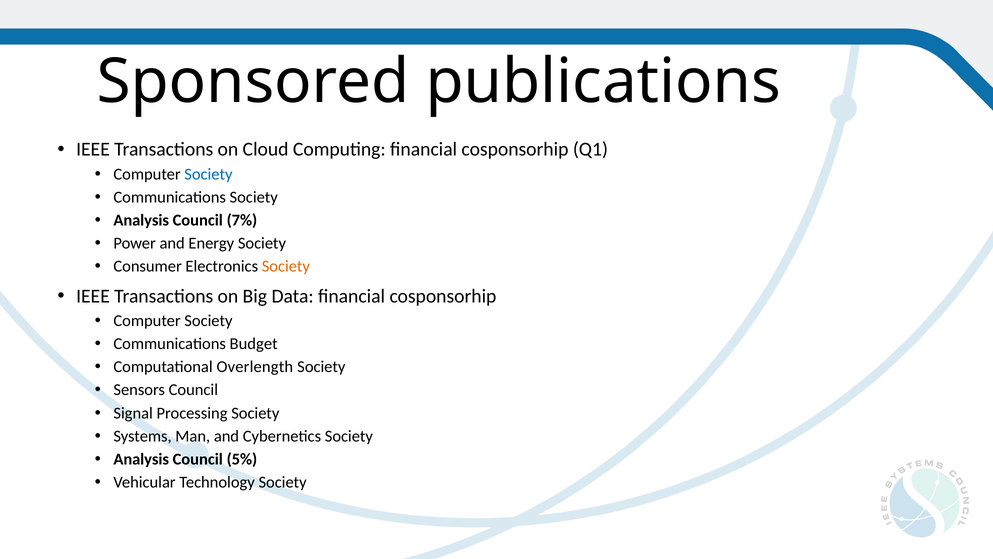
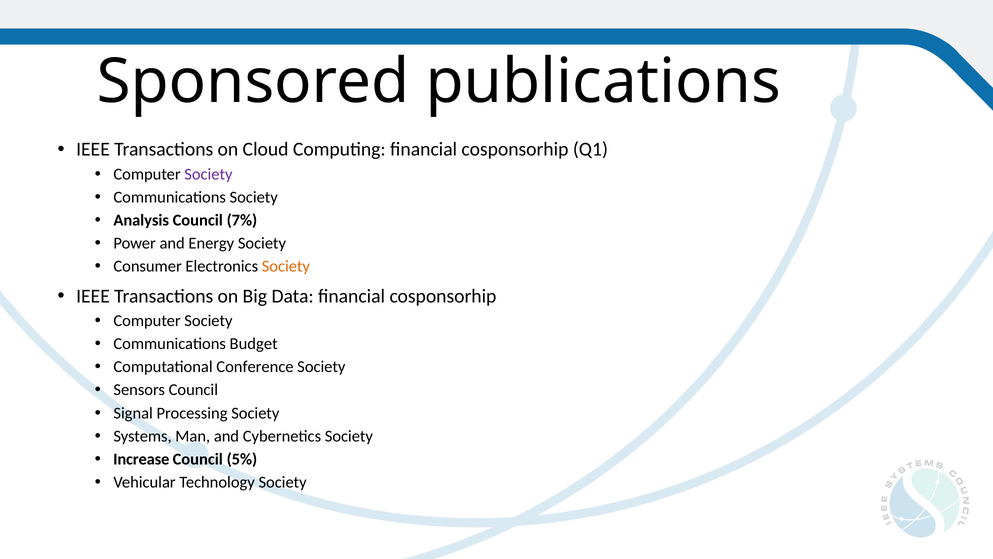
Society colour: blue -> purple (208, 174)
Overlength: Overlength -> Conference (255, 367)
Analysis: Analysis -> Increase (141, 459)
